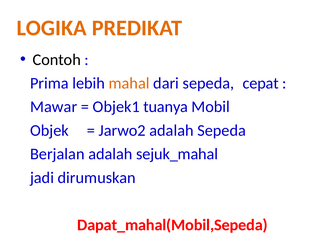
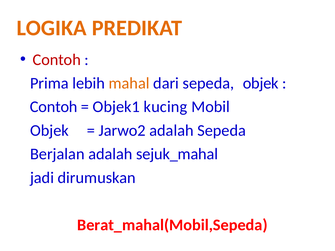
Contoh colour: black -> red (57, 60)
sepeda cepat: cepat -> objek (261, 83)
Mawar: Mawar -> Contoh (54, 107)
tuanya: tuanya -> kucing (165, 107)
Dapat_mahal(Mobil,Sepeda: Dapat_mahal(Mobil,Sepeda -> Berat_mahal(Mobil,Sepeda (172, 225)
